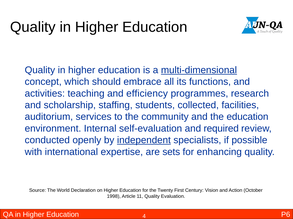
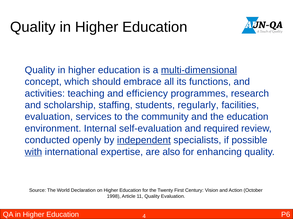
collected: collected -> regularly (198, 105)
auditorium: auditorium -> evaluation (49, 117)
with underline: none -> present (33, 152)
sets: sets -> also (171, 152)
